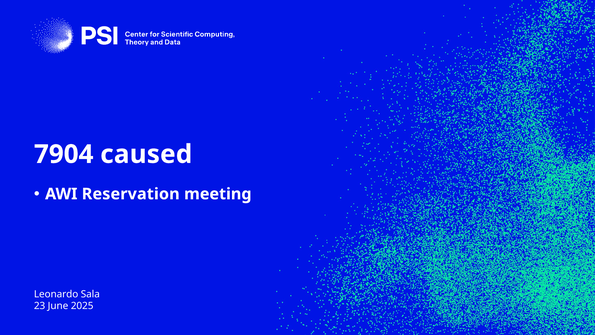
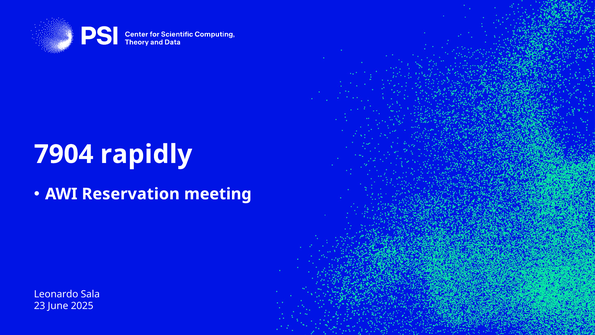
caused: caused -> rapidly (146, 154)
